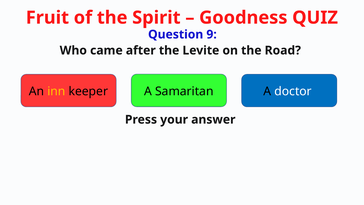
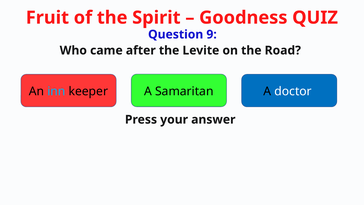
inn colour: yellow -> light blue (56, 91)
